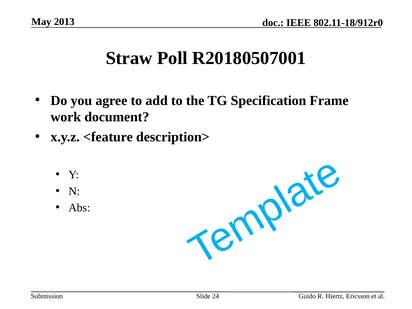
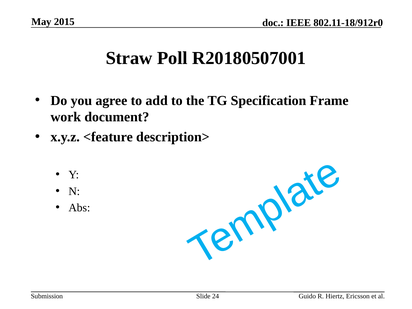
2013: 2013 -> 2015 (64, 22)
